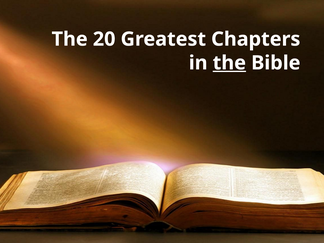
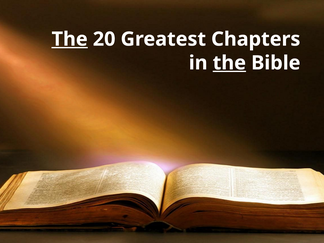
The underline: none -> present (70, 39)
